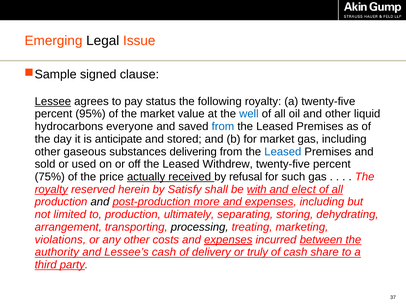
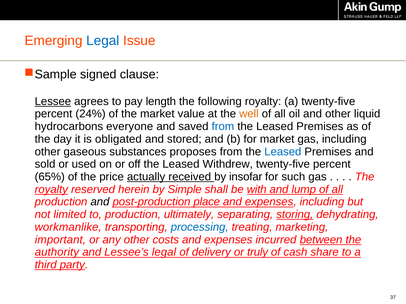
Legal colour: black -> blue (103, 41)
status: status -> length (161, 102)
95%: 95% -> 24% (91, 114)
well colour: blue -> orange (249, 114)
anticipate: anticipate -> obligated (118, 139)
delivering: delivering -> proposes (193, 152)
75%: 75% -> 65% (50, 177)
refusal: refusal -> insofar (246, 177)
Satisfy: Satisfy -> Simple (185, 190)
elect: elect -> lump (304, 190)
more: more -> place (207, 202)
storing underline: none -> present (295, 215)
arrangement: arrangement -> workmanlike (68, 227)
processing colour: black -> blue (200, 227)
violations: violations -> important (60, 240)
expenses underline: present -> none (228, 240)
Lessee’s cash: cash -> legal (164, 253)
